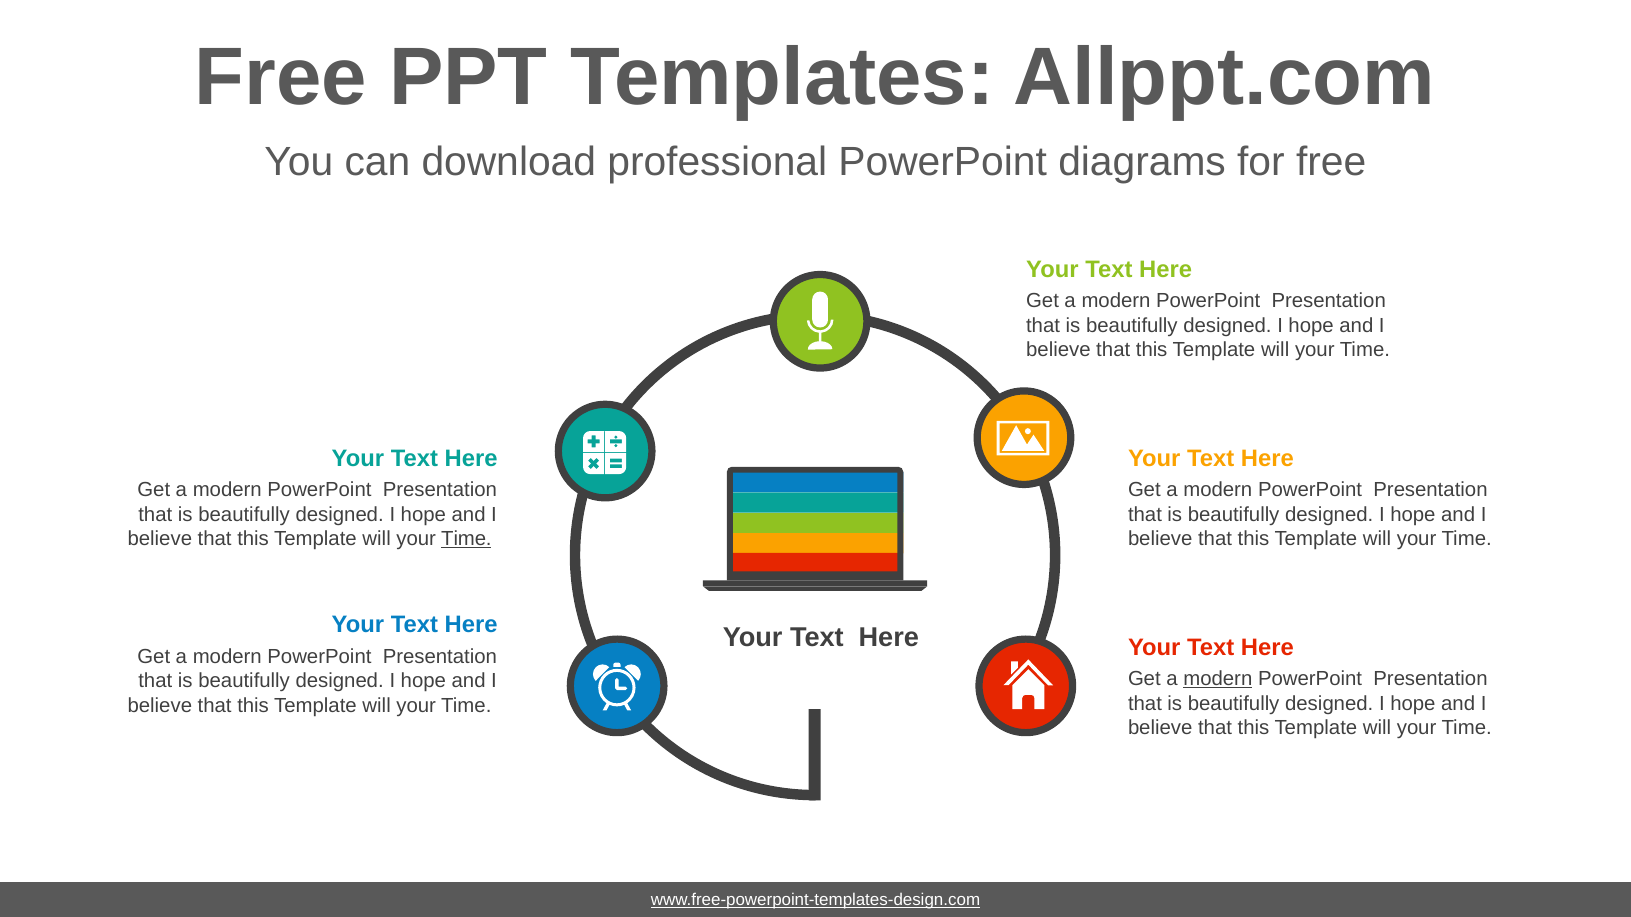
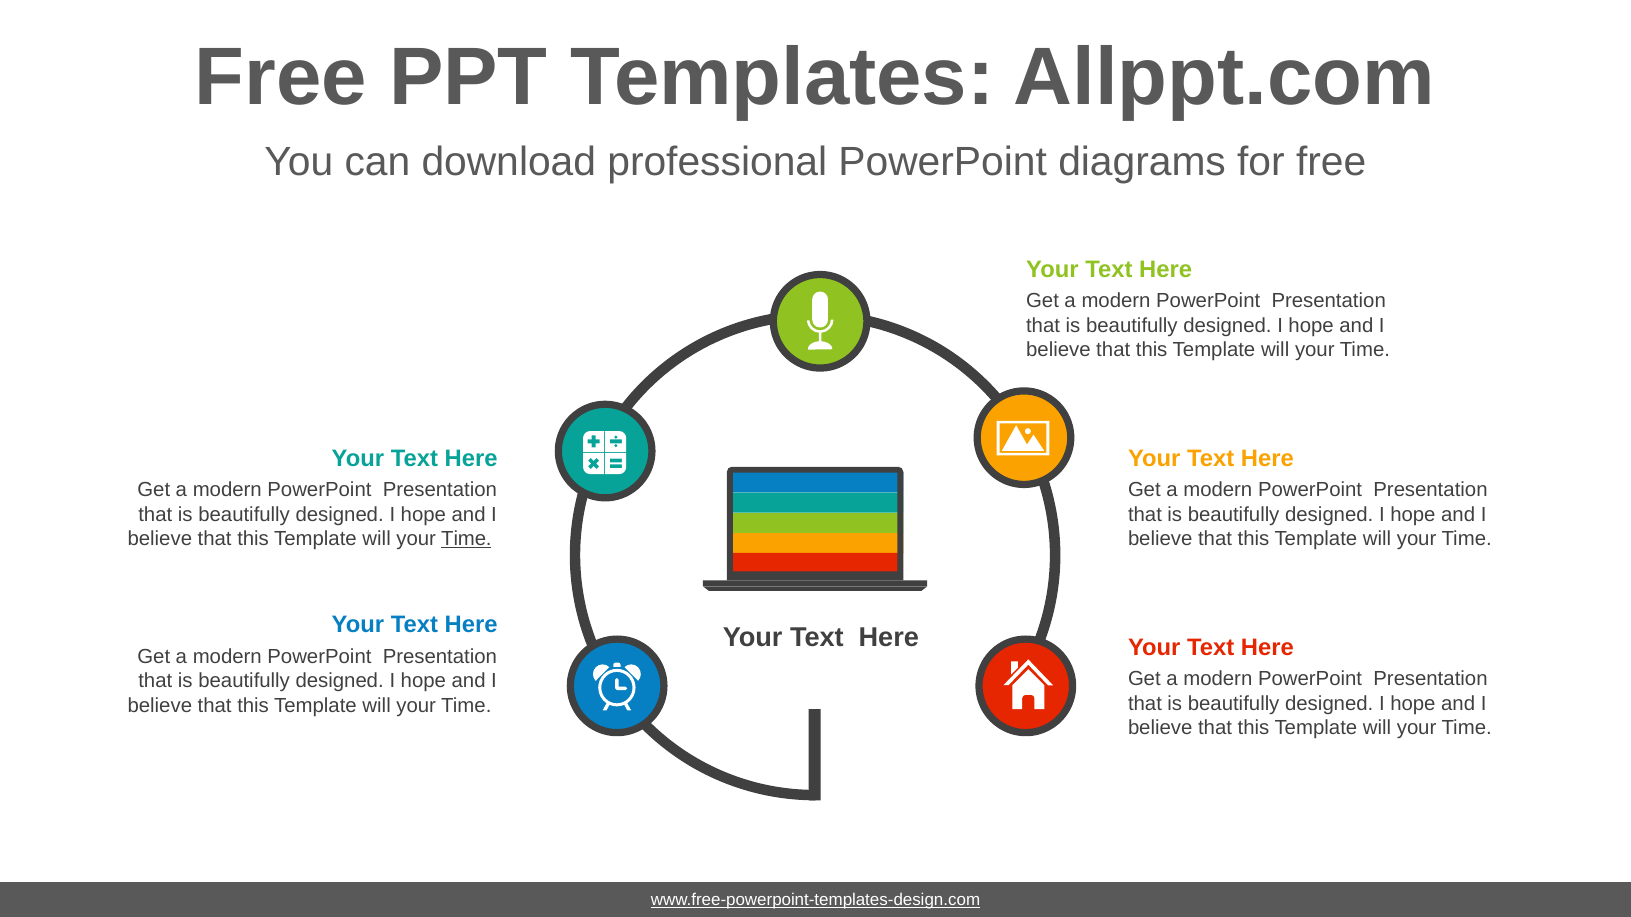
modern underline: present -> none (1218, 679)
